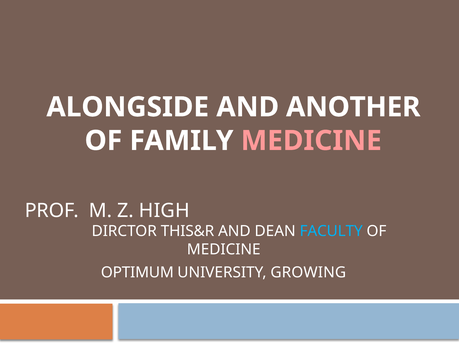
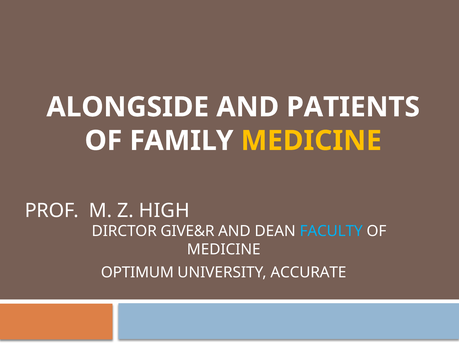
ANOTHER: ANOTHER -> PATIENTS (353, 107)
MEDICINE colour: pink -> yellow (311, 141)
THIS&R: THIS&R -> GIVE&R (187, 231)
GROWING: GROWING -> ACCURATE (308, 273)
